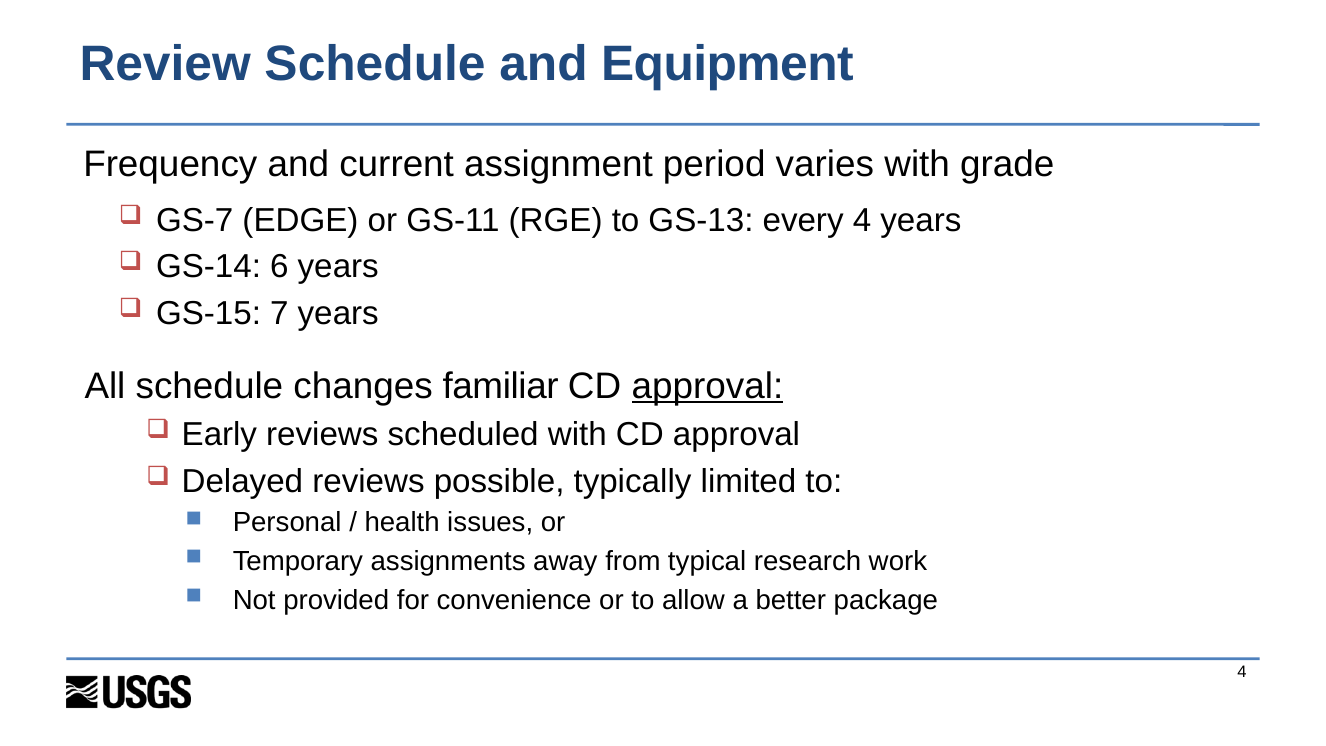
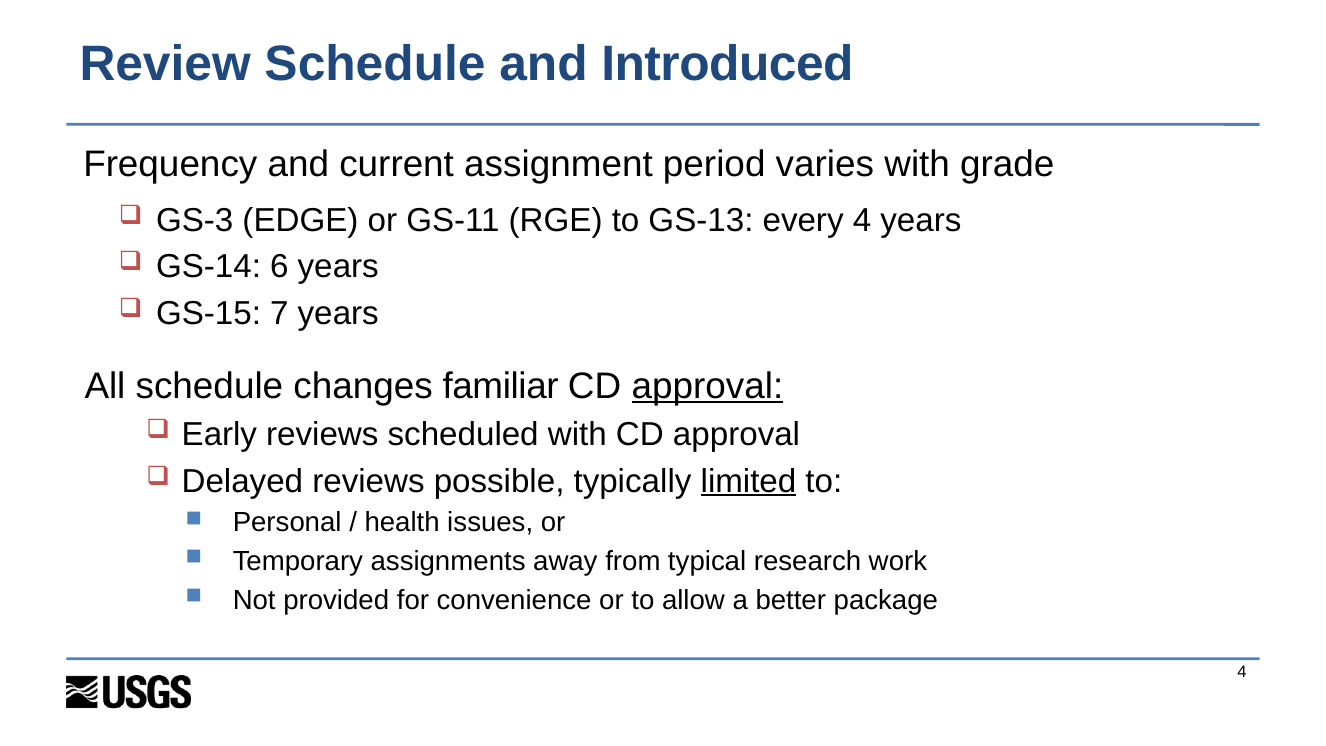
Equipment: Equipment -> Introduced (727, 64)
GS-7: GS-7 -> GS-3 (195, 221)
limited underline: none -> present (748, 481)
